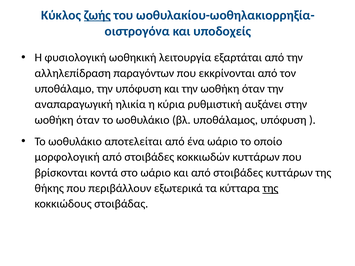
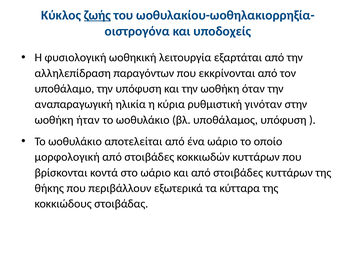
αυξάνει: αυξάνει -> γινόταν (263, 104)
όταν: όταν -> ήταν (88, 120)
της underline: present -> none (270, 188)
